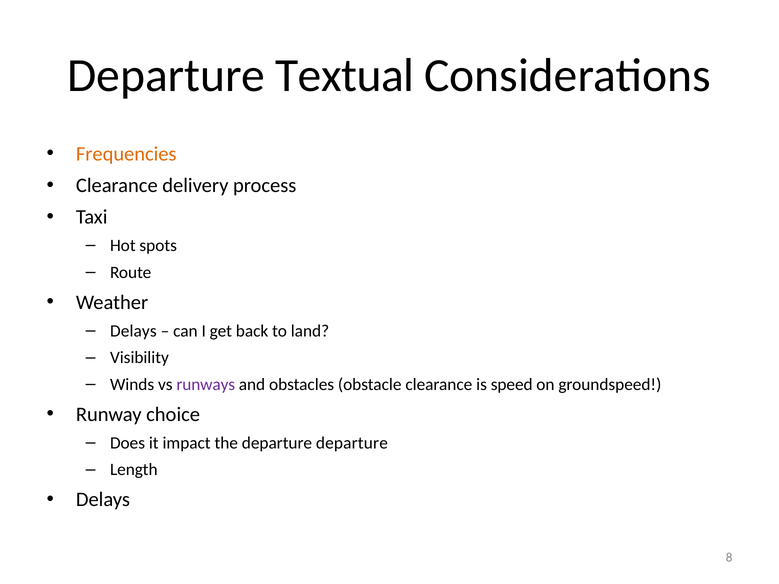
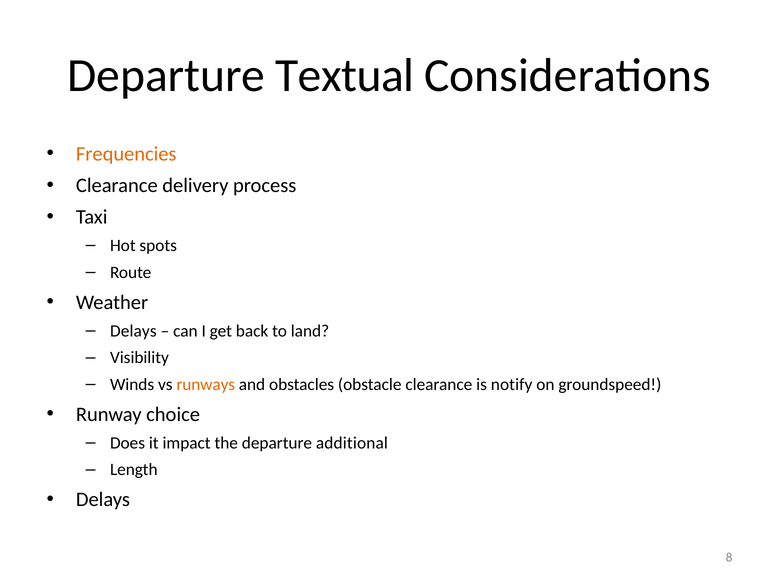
runways colour: purple -> orange (206, 385)
speed: speed -> notify (512, 385)
departure departure: departure -> additional (352, 443)
